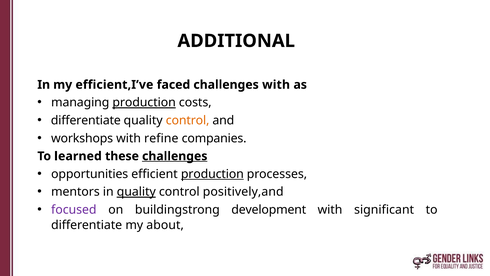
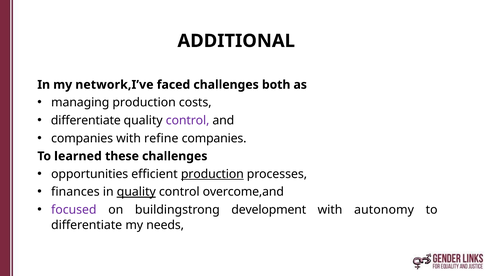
efficient,I’ve: efficient,I’ve -> network,I’ve (114, 85)
challenges with: with -> both (276, 85)
production underline: present -> none (144, 102)
control colour: orange -> purple (188, 120)
workshops: workshops -> companies (82, 138)
challenges underline: present -> none (175, 156)
mentors: mentors -> finances (75, 192)
positively,and: positively,and -> overcome,and (243, 192)
significant: significant -> autonomy (384, 209)
about: about -> needs (165, 225)
